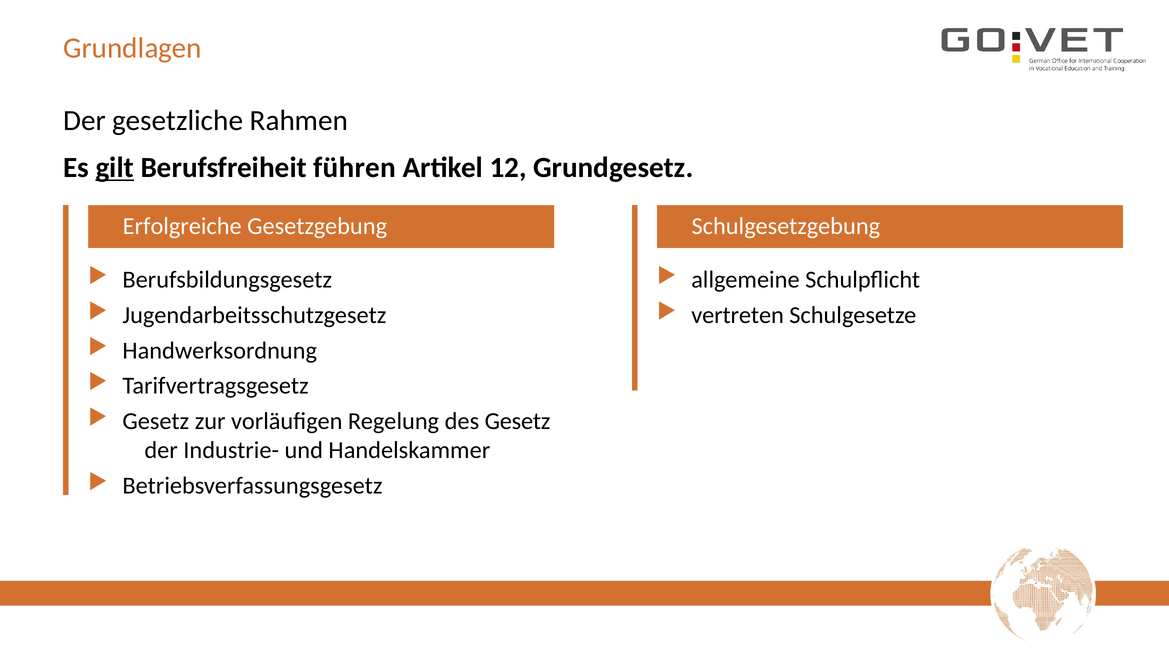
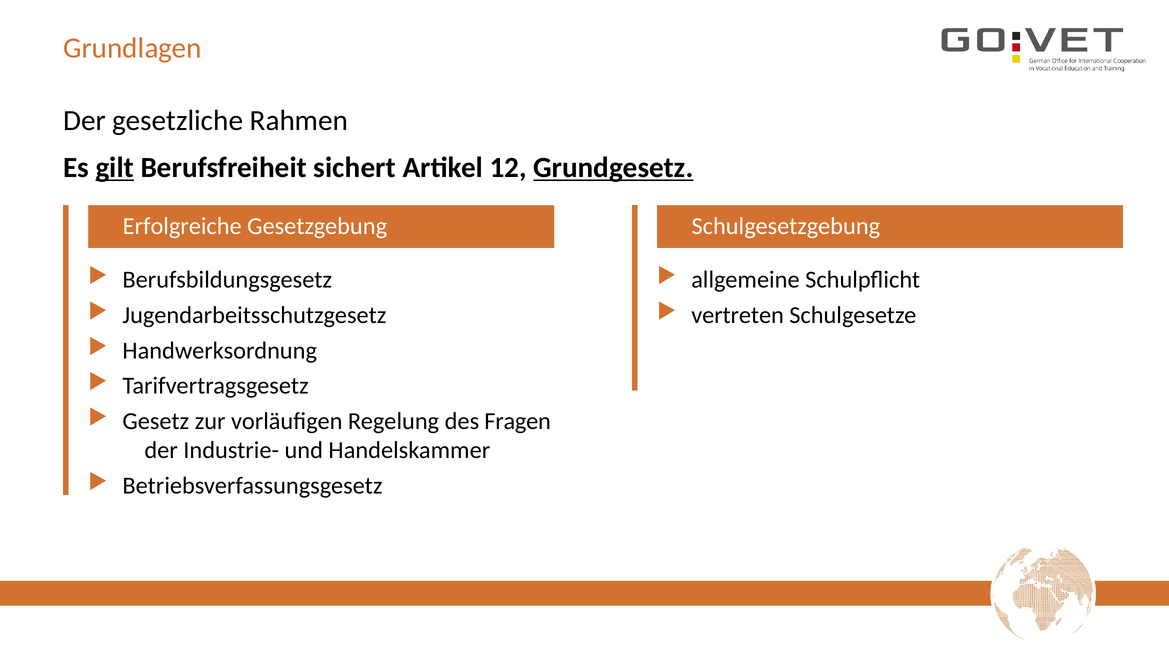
führen: führen -> sichert (355, 168)
Grundgesetz underline: none -> present (613, 168)
des Gesetz: Gesetz -> Fragen (518, 422)
